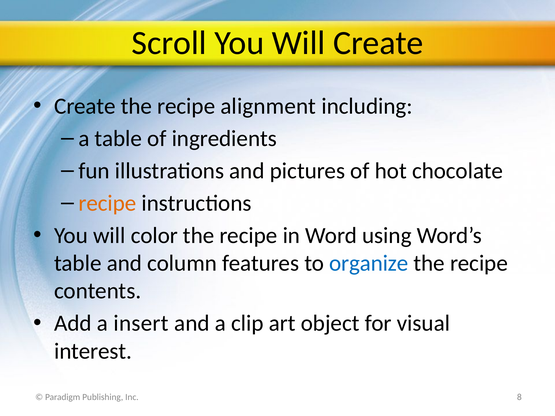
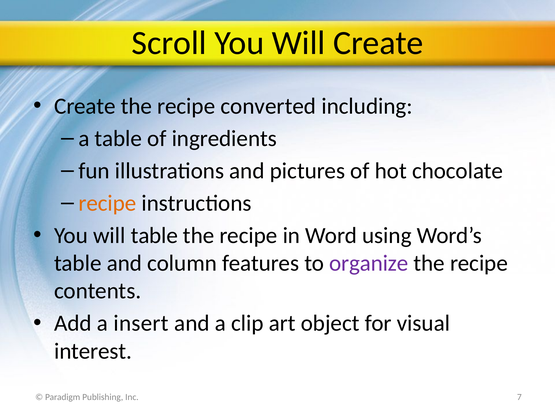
alignment: alignment -> converted (268, 106)
will color: color -> table (154, 236)
organize colour: blue -> purple (369, 263)
8: 8 -> 7 (519, 397)
